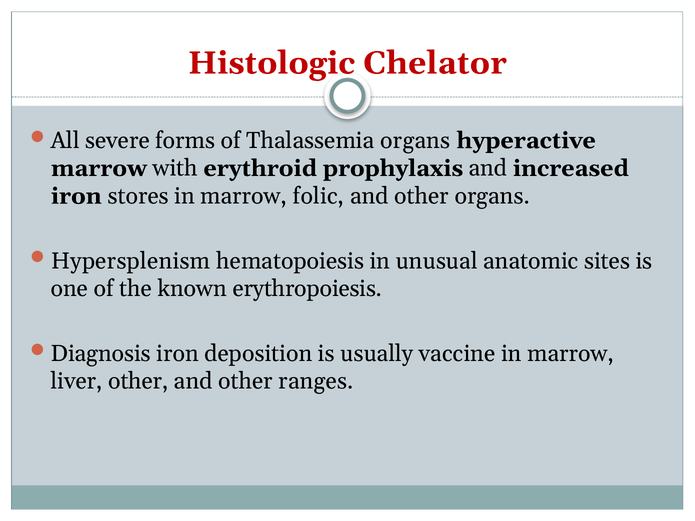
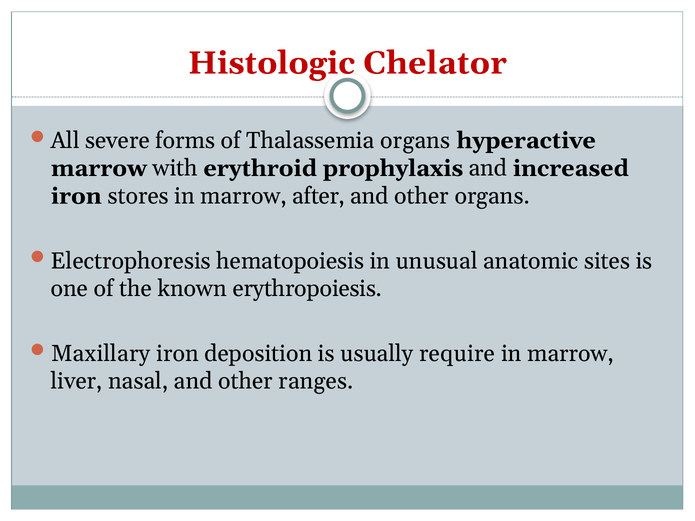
folic: folic -> after (319, 196)
Hypersplenism: Hypersplenism -> Electrophoresis (131, 261)
Diagnosis: Diagnosis -> Maxillary (101, 354)
vaccine: vaccine -> require (457, 354)
liver other: other -> nasal (138, 381)
